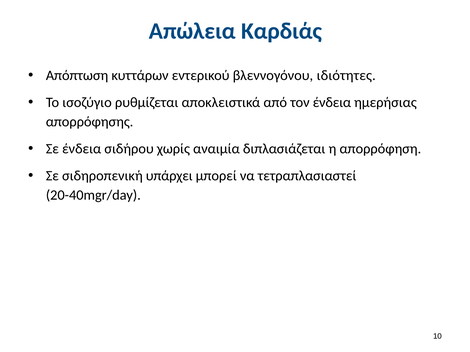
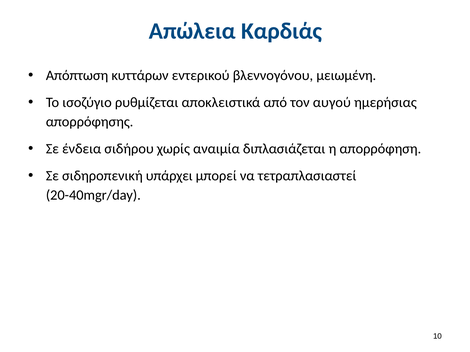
ιδιότητες: ιδιότητες -> μειωμένη (346, 76)
τον ένδεια: ένδεια -> αυγού (332, 103)
